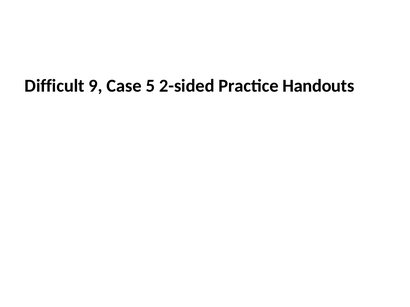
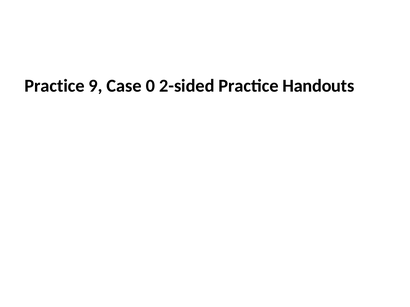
Difficult: Difficult -> Practice (55, 86)
5: 5 -> 0 (150, 86)
